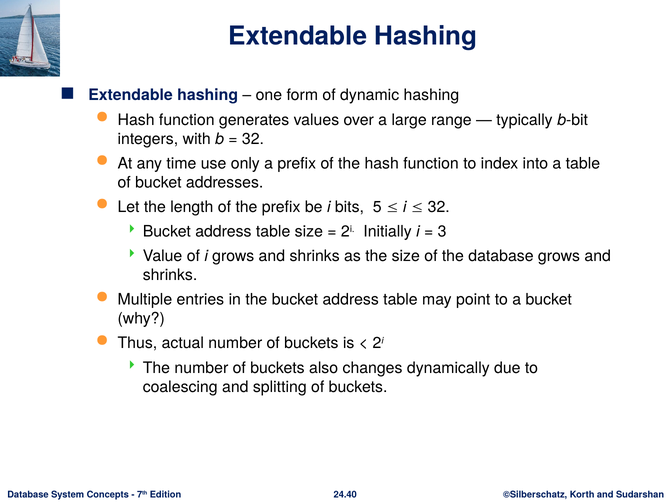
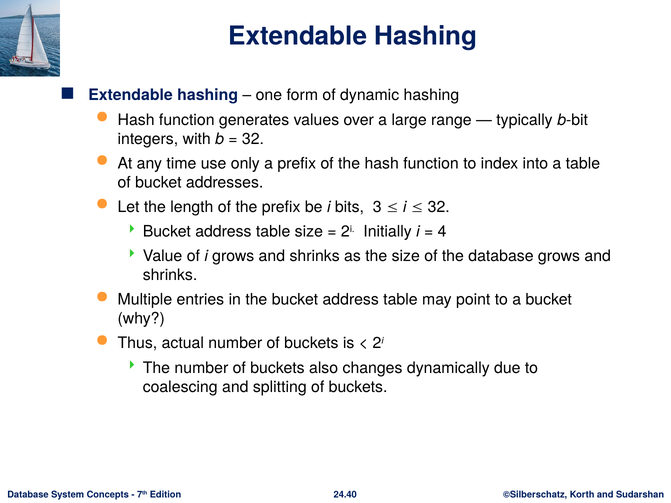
5: 5 -> 3 (377, 207)
3: 3 -> 4 (442, 232)
